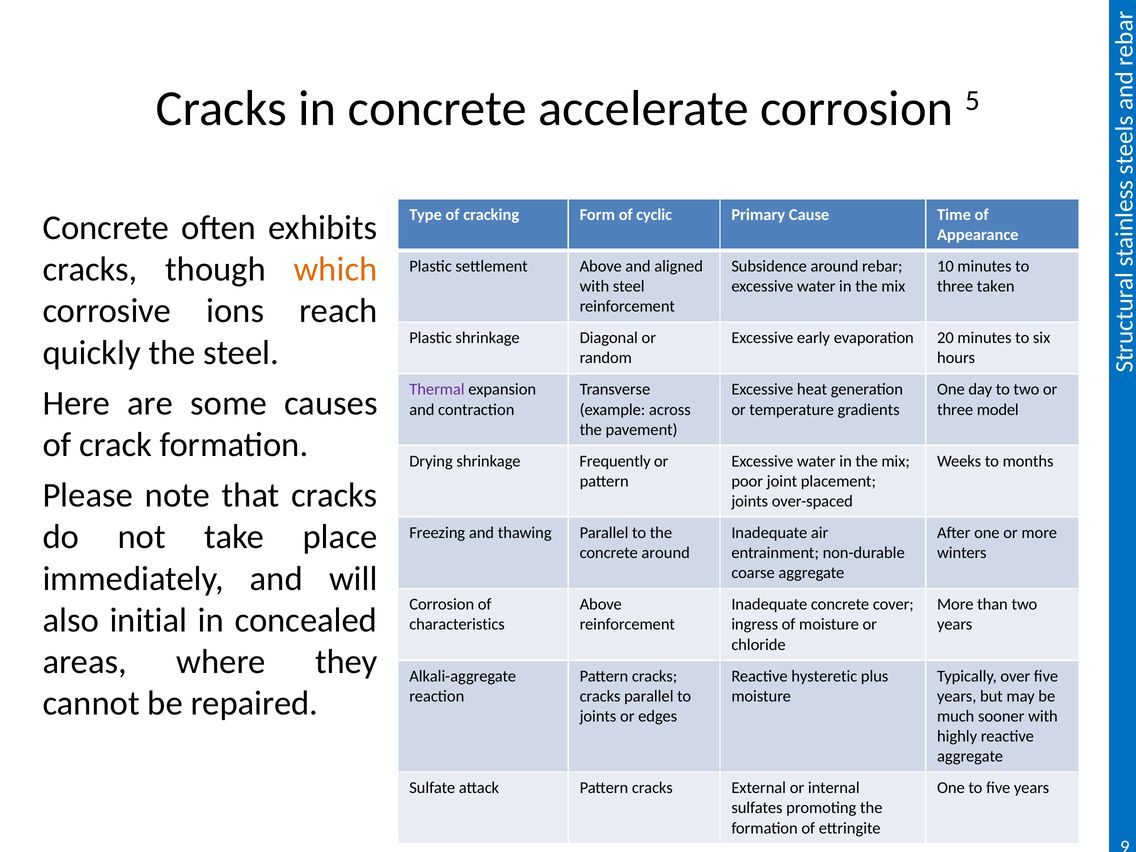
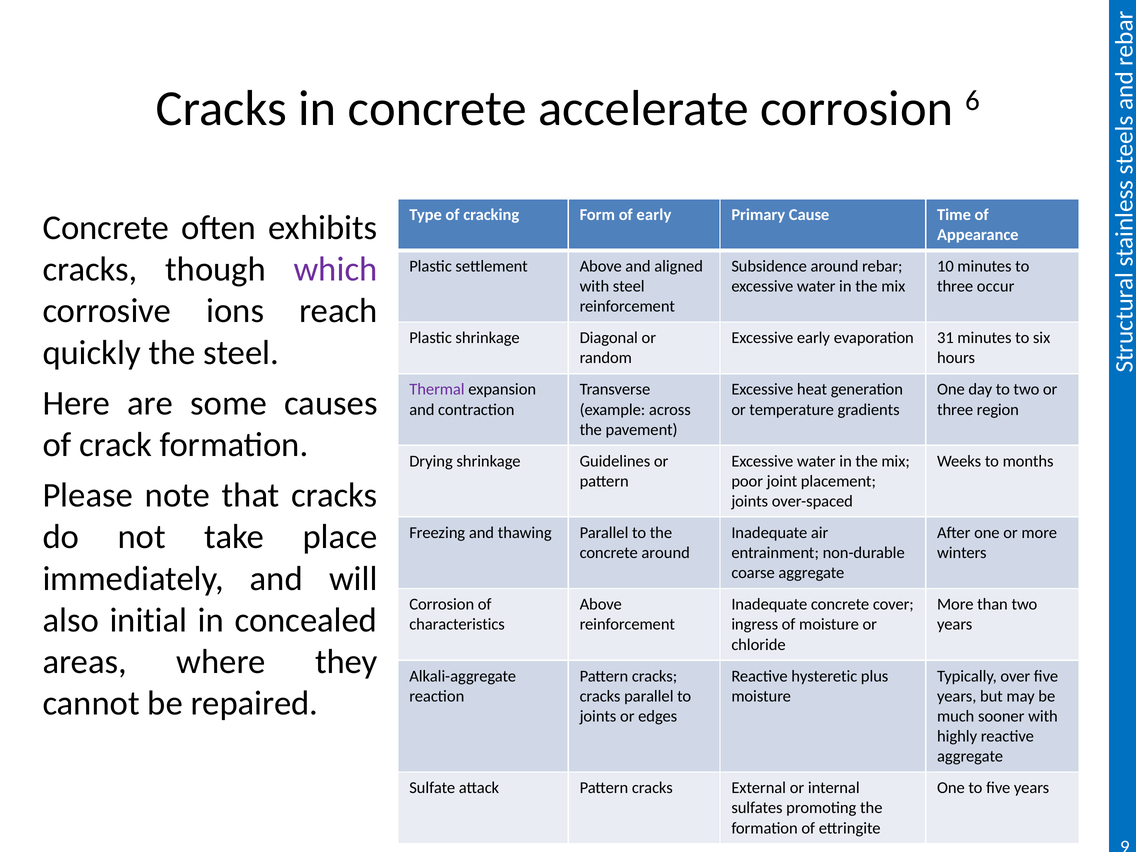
5: 5 -> 6 (973, 101)
of cyclic: cyclic -> early (654, 215)
which colour: orange -> purple (336, 269)
taken: taken -> occur (996, 286)
20: 20 -> 31 (945, 338)
model: model -> region (998, 410)
Frequently: Frequently -> Guidelines (615, 461)
